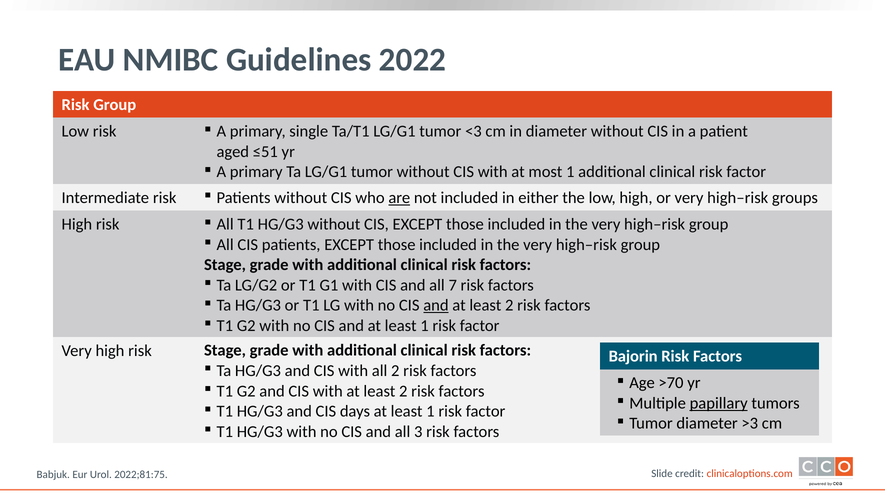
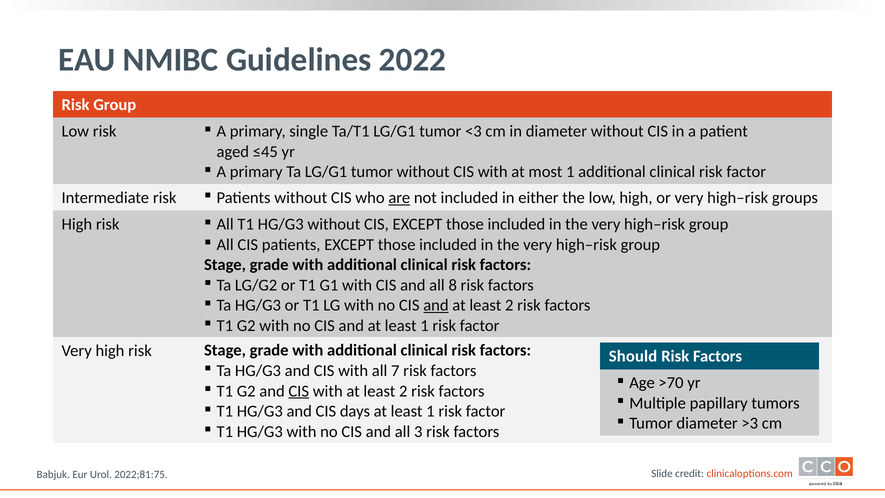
≤51: ≤51 -> ≤45 (265, 152)
7: 7 -> 8 (453, 285)
Bajorin: Bajorin -> Should (633, 356)
all 2: 2 -> 7 (395, 371)
CIS underline: none -> present (299, 391)
papillary underline: present -> none (719, 403)
